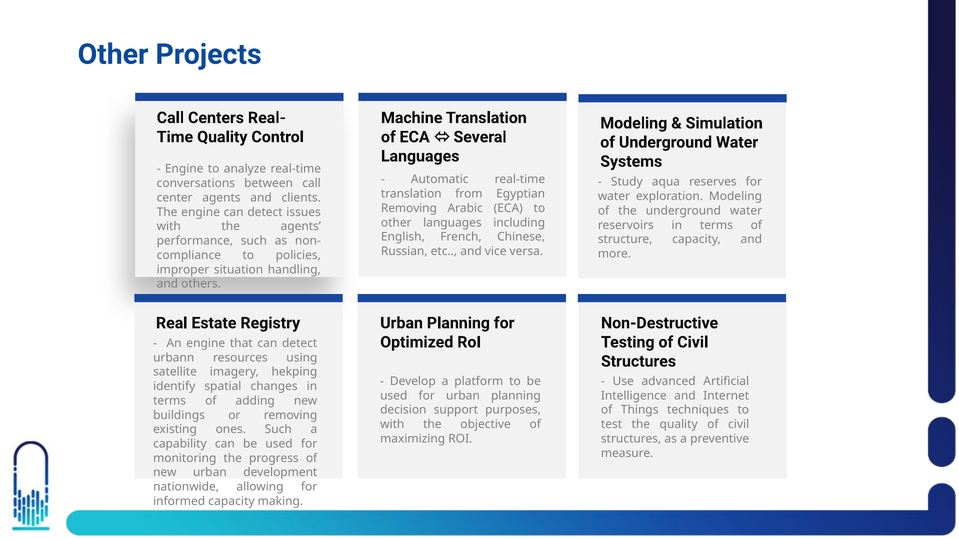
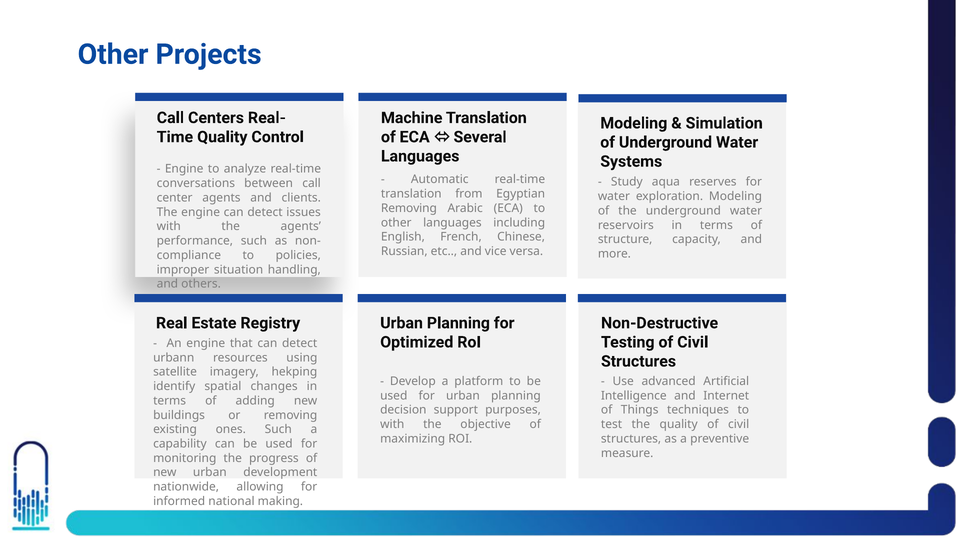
informed capacity: capacity -> national (231, 502)
